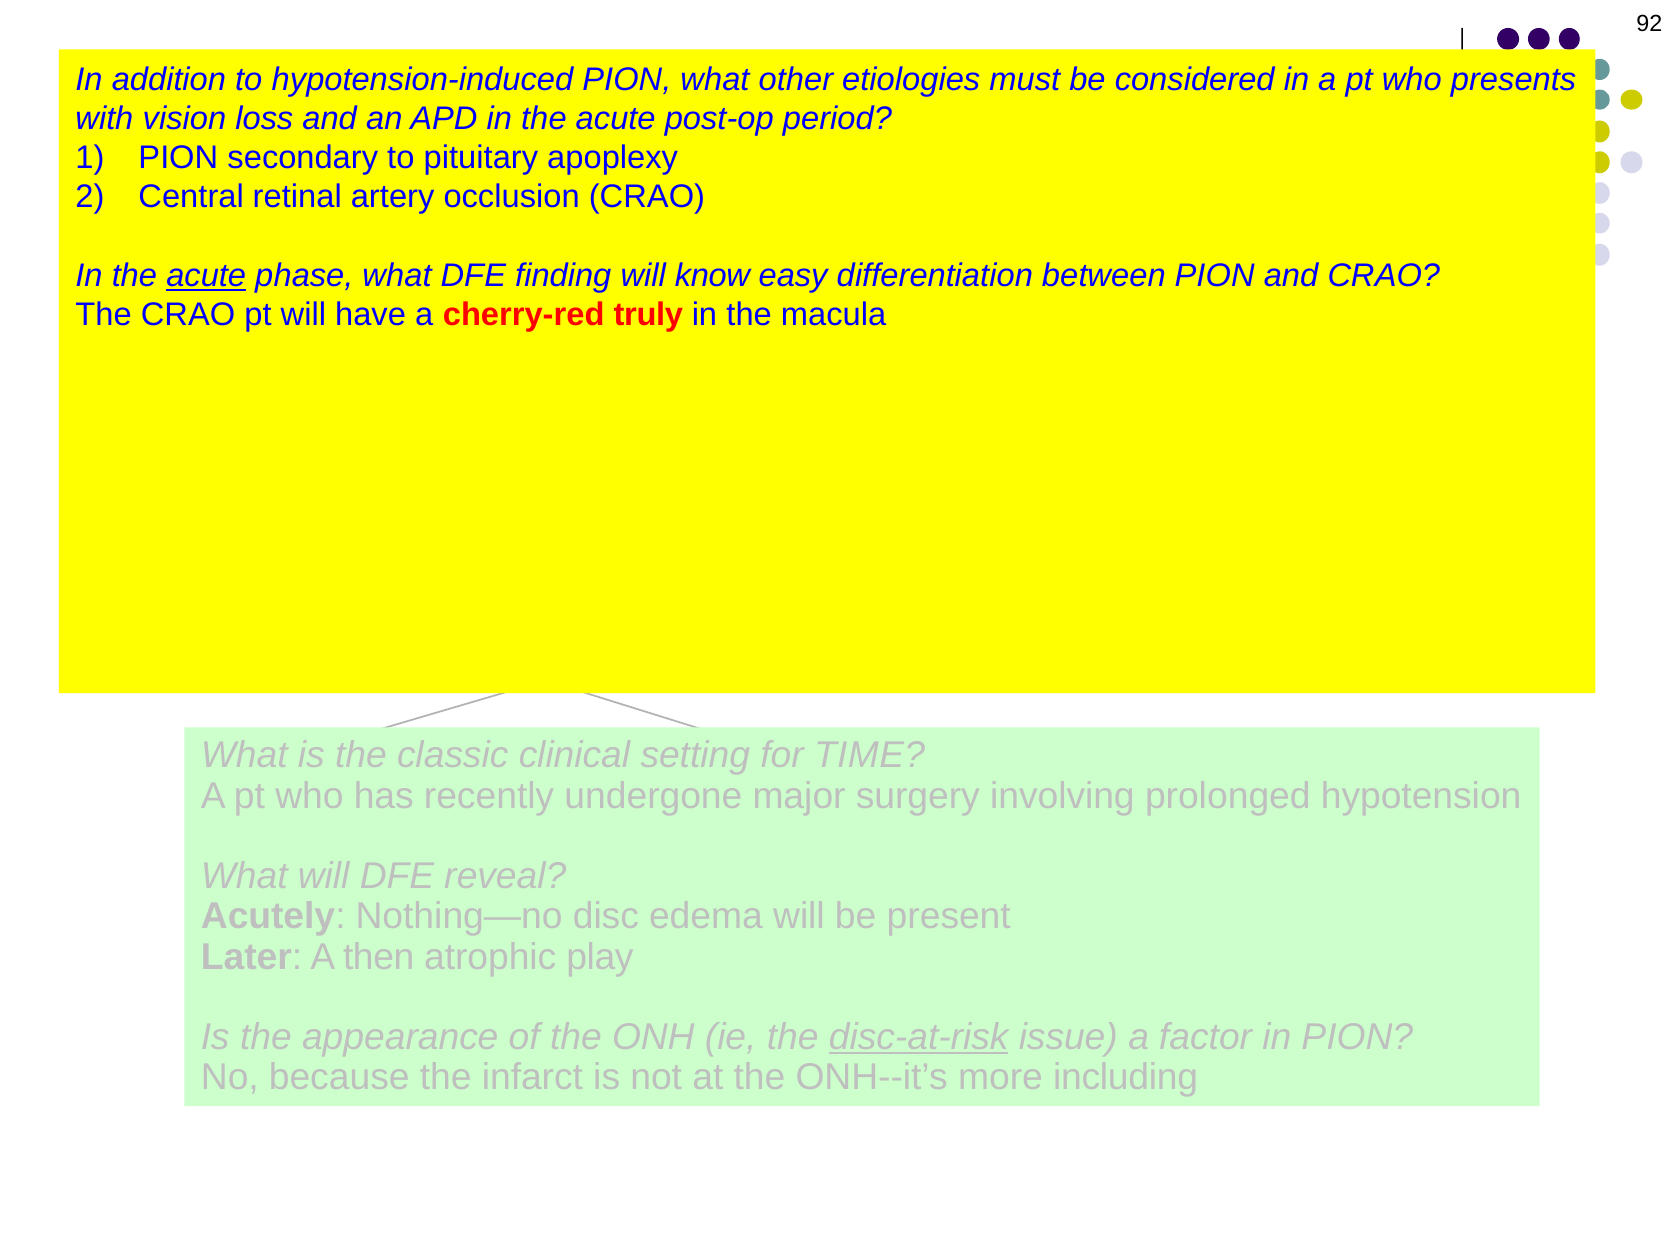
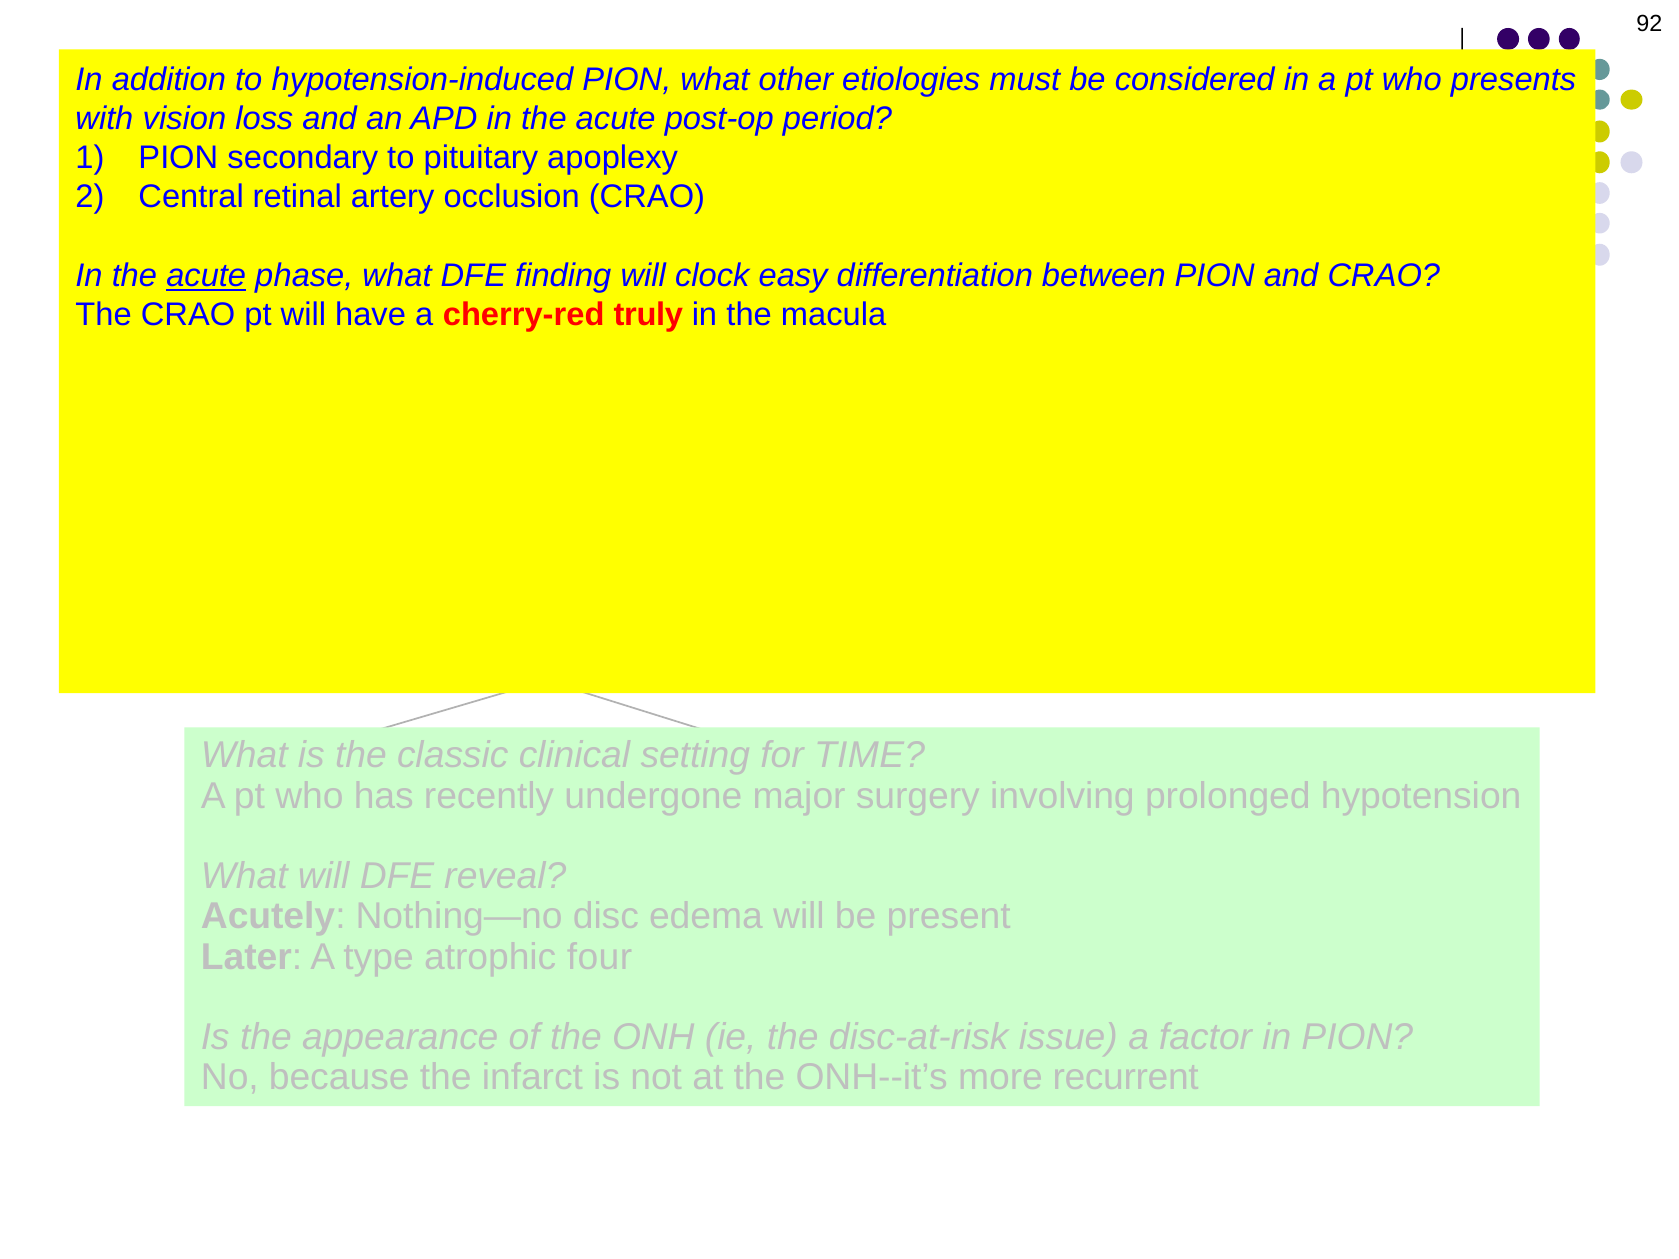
know: know -> clock (712, 276)
then: then -> type (379, 957)
play: play -> four (600, 957)
disc-at-risk underline: present -> none (919, 1038)
including: including -> recurrent (1126, 1078)
